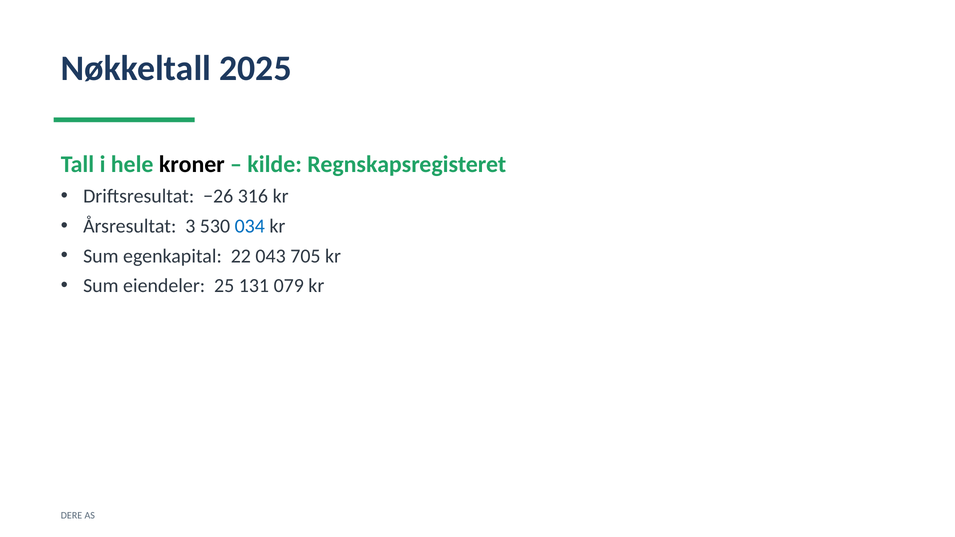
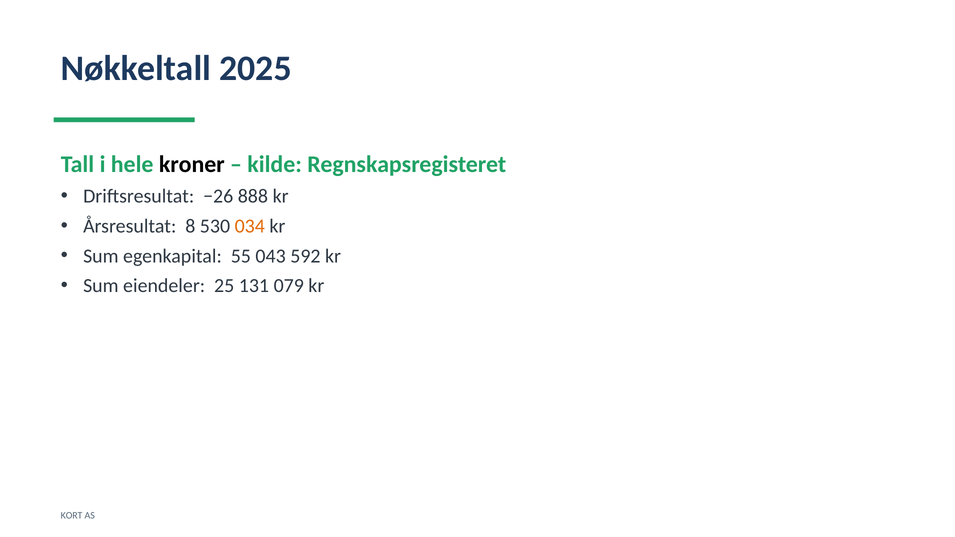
316: 316 -> 888 (253, 196)
3: 3 -> 8 (190, 226)
034 colour: blue -> orange (250, 226)
22: 22 -> 55 (241, 256)
705: 705 -> 592 (305, 256)
DERE: DERE -> KORT (72, 515)
